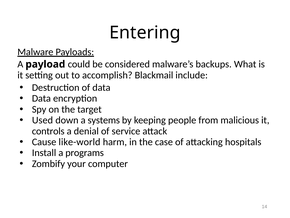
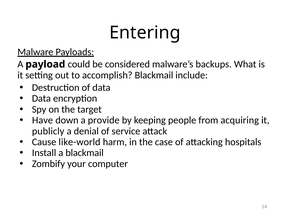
Used: Used -> Have (42, 120)
systems: systems -> provide (104, 120)
malicious: malicious -> acquiring (240, 120)
controls: controls -> publicly (48, 131)
a programs: programs -> blackmail (85, 153)
